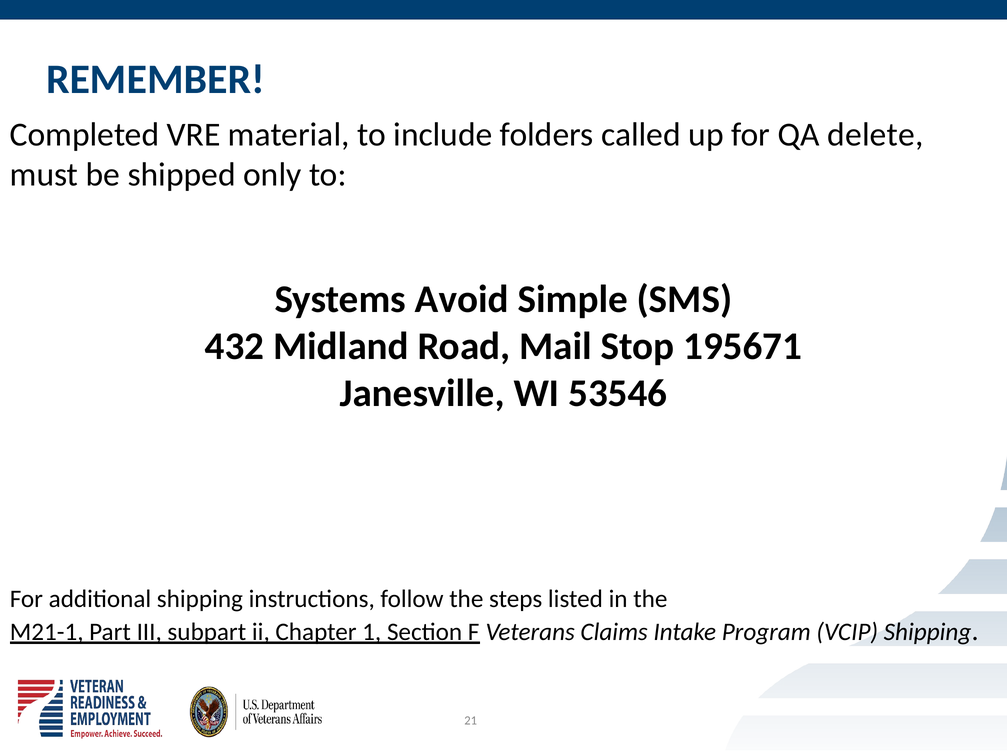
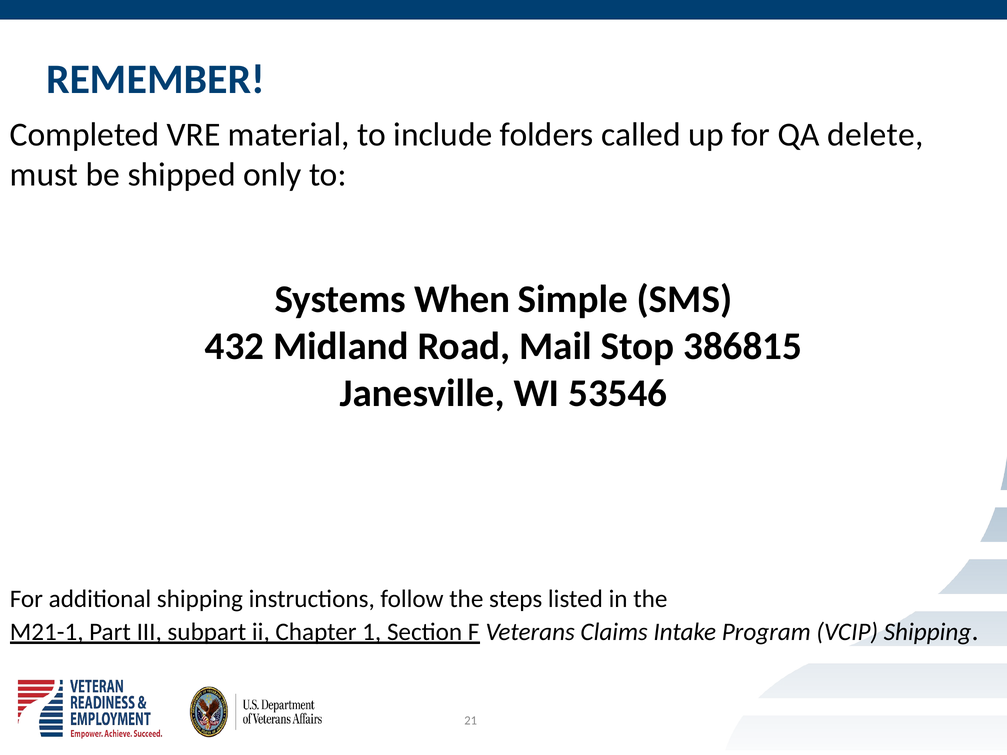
Avoid: Avoid -> When (462, 300)
195671: 195671 -> 386815 (743, 347)
